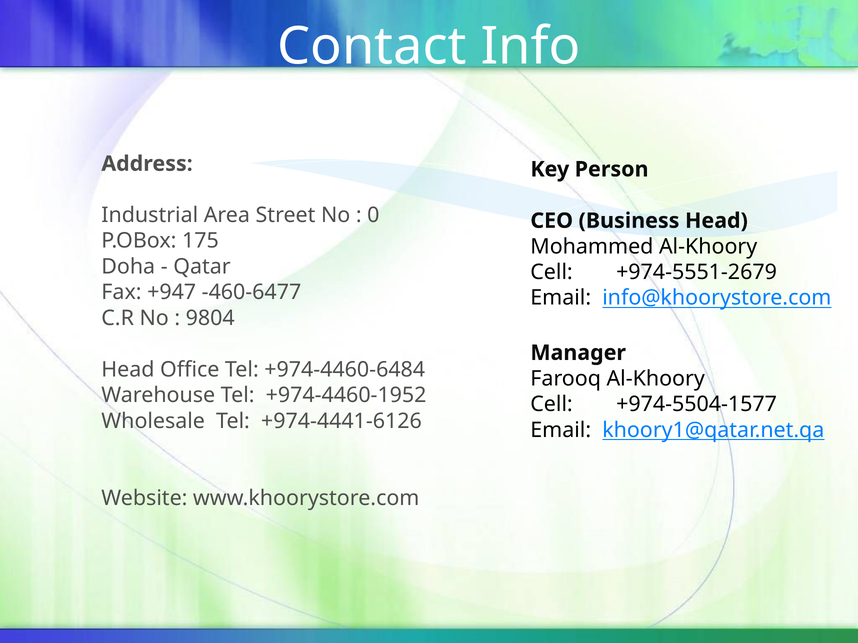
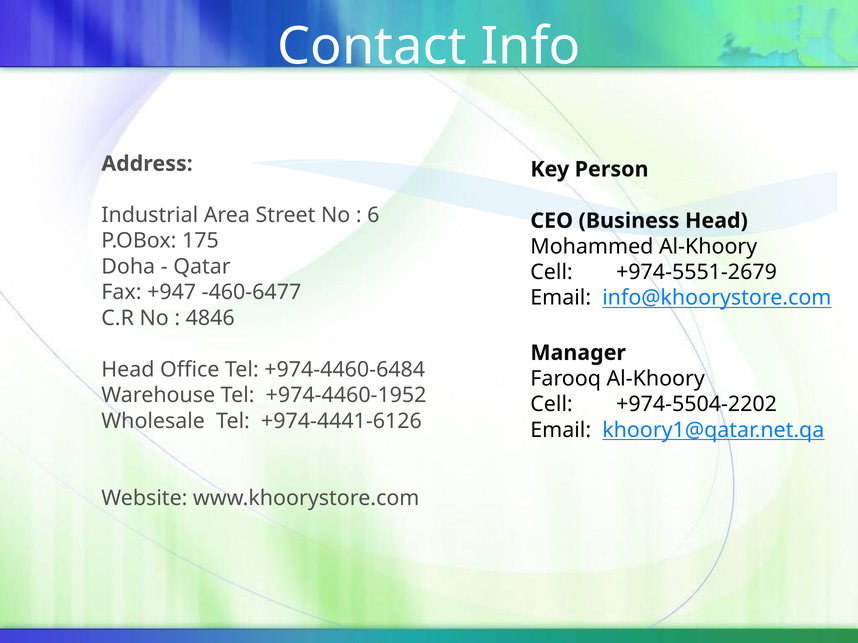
0: 0 -> 6 (373, 215)
9804: 9804 -> 4846 (210, 318)
+974-5504-1577: +974-5504-1577 -> +974-5504-2202 (697, 405)
